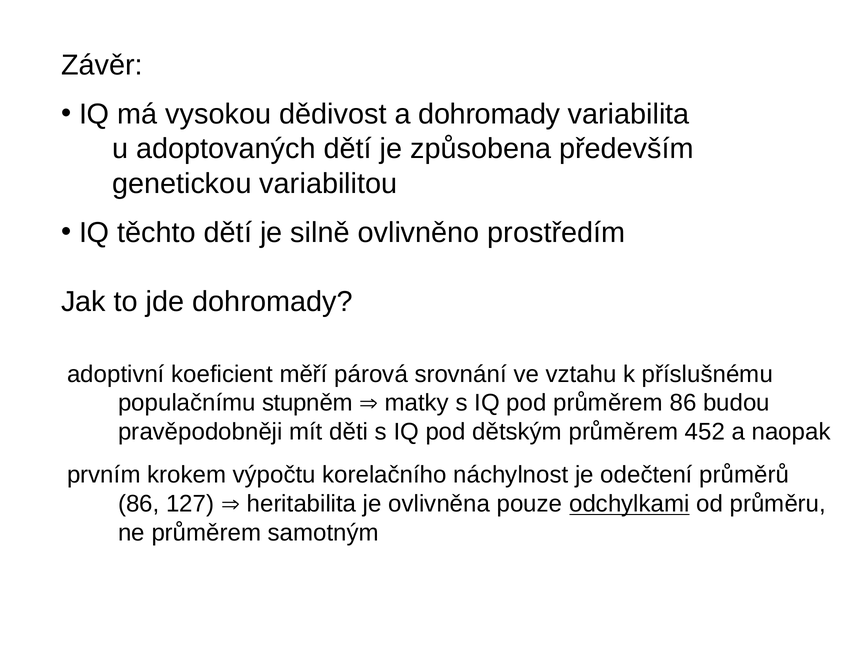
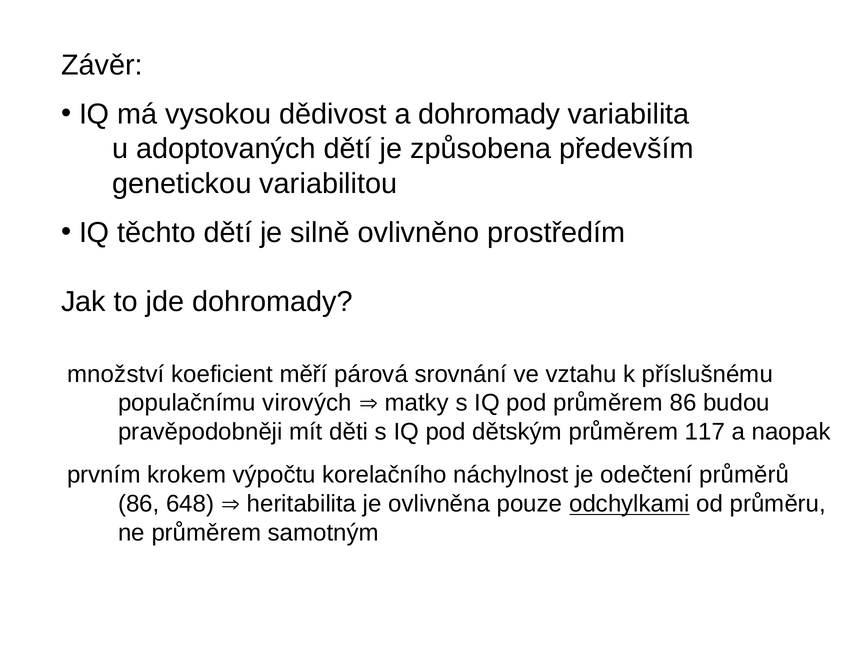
adoptivní: adoptivní -> množství (116, 374)
stupněm: stupněm -> virových (307, 403)
452: 452 -> 117 (705, 432)
127: 127 -> 648 (190, 504)
